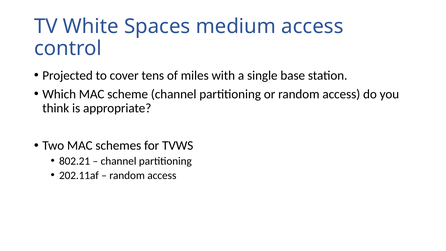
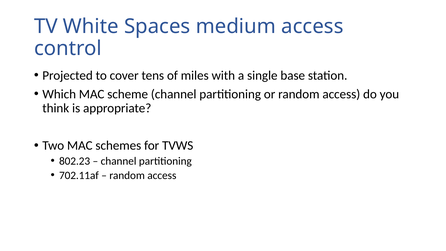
802.21: 802.21 -> 802.23 (75, 161)
202.11af: 202.11af -> 702.11af (79, 175)
